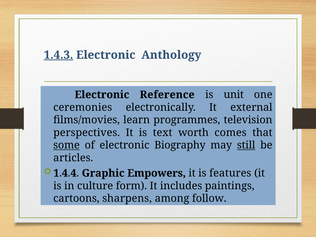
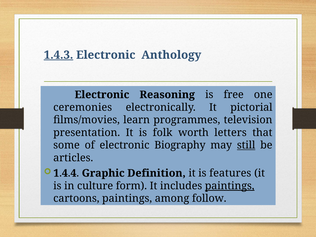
Reference: Reference -> Reasoning (167, 95)
unit: unit -> free (234, 95)
external: external -> pictorial (251, 107)
perspectives: perspectives -> presentation (87, 133)
text: text -> folk (163, 133)
comes: comes -> letters (231, 133)
some underline: present -> none (67, 145)
Empowers: Empowers -> Definition (156, 173)
paintings underline: none -> present (230, 186)
cartoons sharpens: sharpens -> paintings (127, 198)
